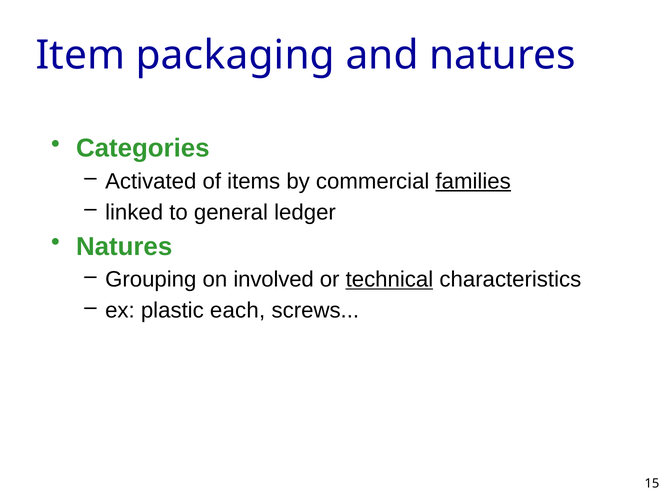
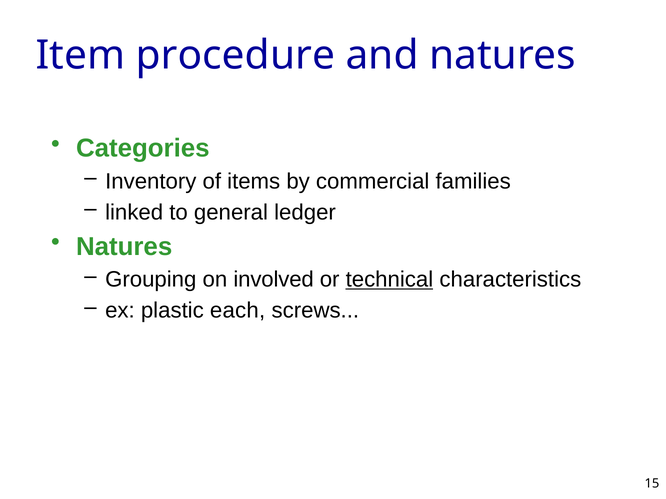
packaging: packaging -> procedure (235, 56)
Activated: Activated -> Inventory (151, 181)
families underline: present -> none (473, 181)
